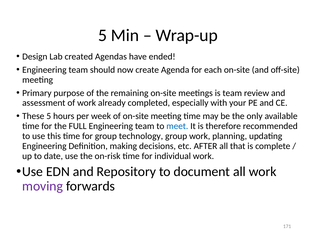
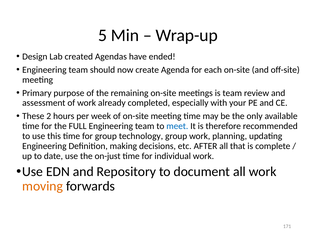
These 5: 5 -> 2 (49, 116)
on-risk: on-risk -> on-just (108, 156)
moving colour: purple -> orange (43, 186)
